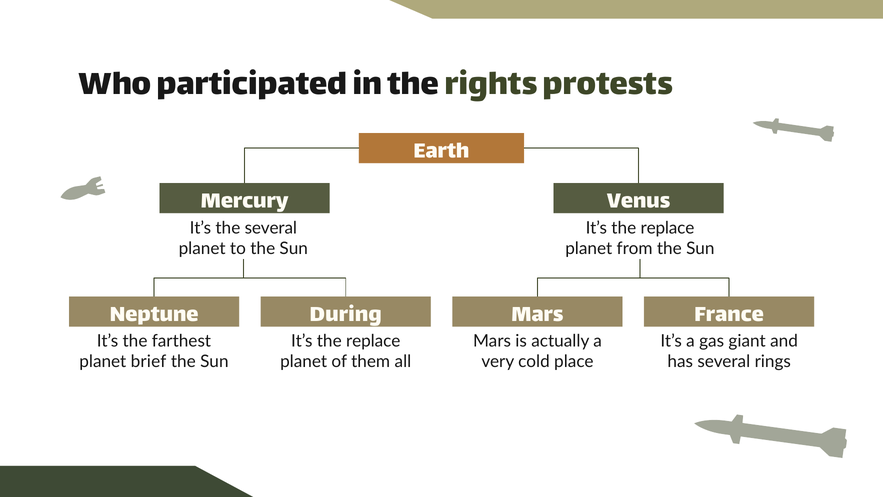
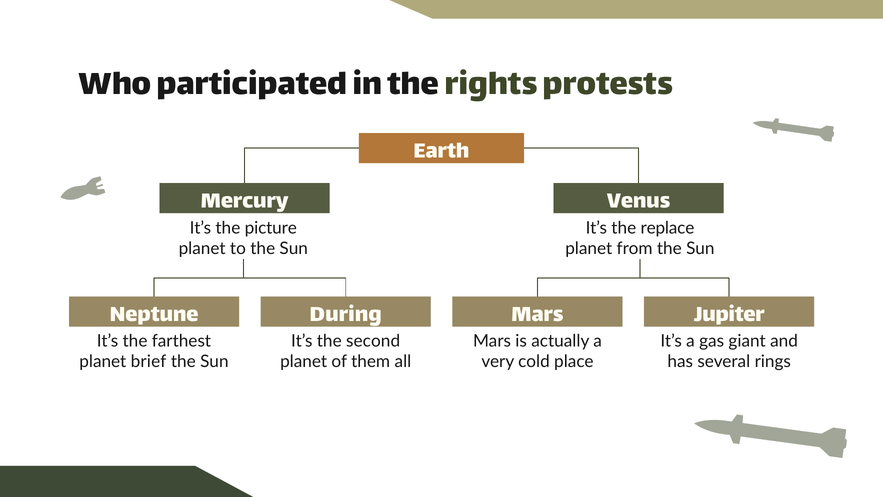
the several: several -> picture (271, 228)
France: France -> Jupiter (729, 313)
replace: replace -> second (373, 341)
